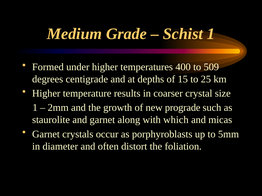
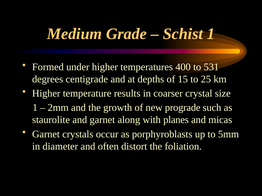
509: 509 -> 531 (211, 67)
which: which -> planes (176, 120)
